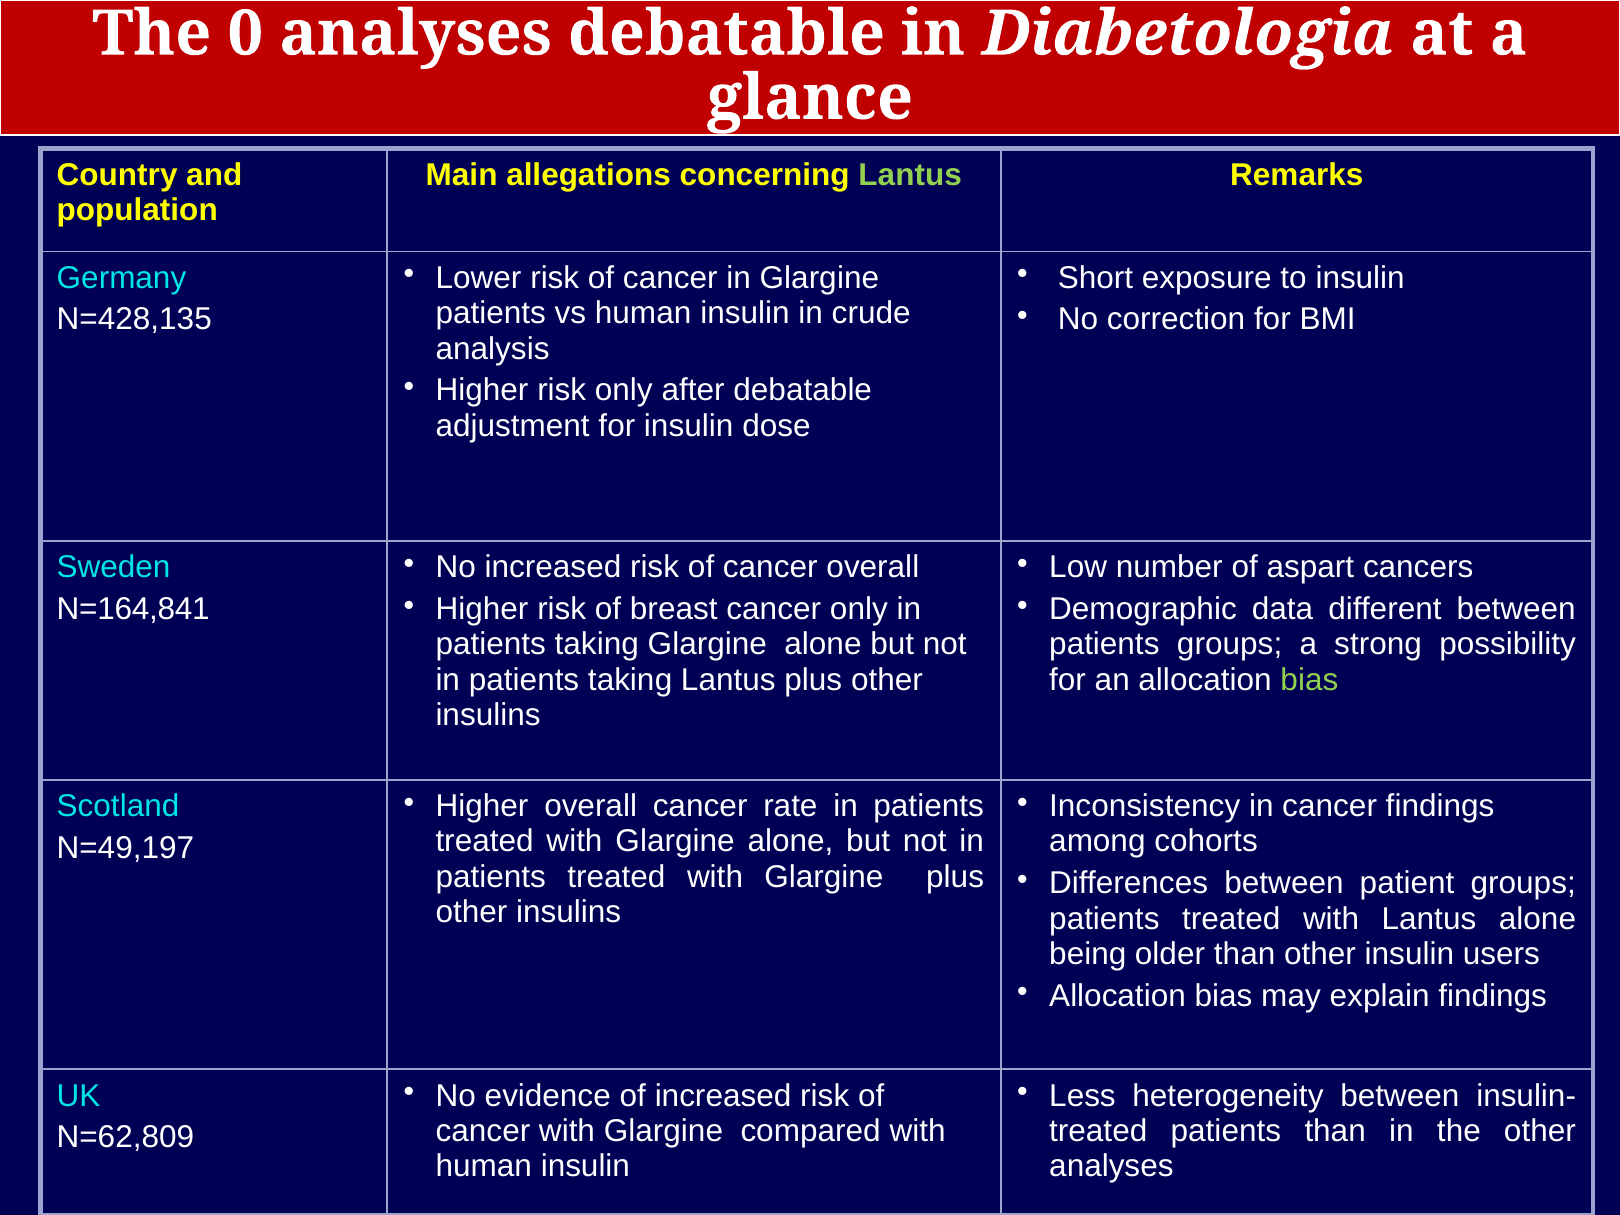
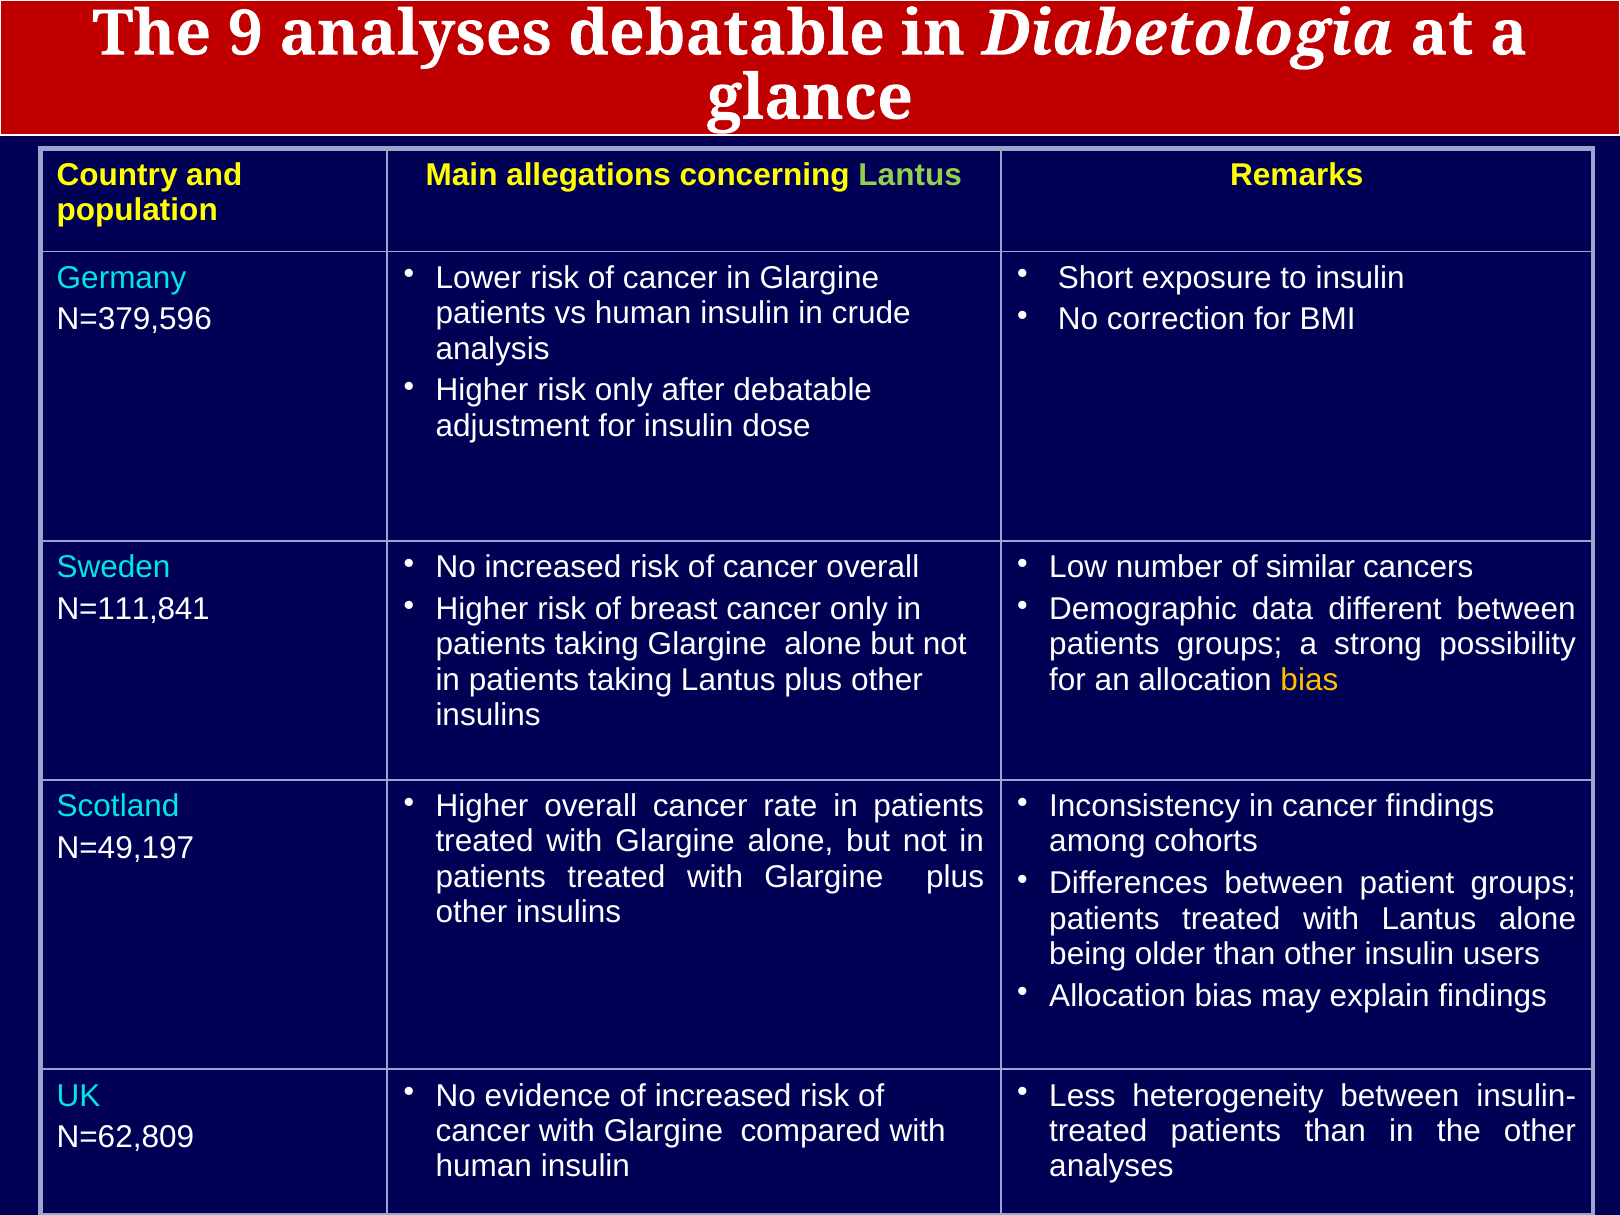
0: 0 -> 9 (245, 34)
N=428,135: N=428,135 -> N=379,596 (134, 320)
aspart: aspart -> similar (1311, 567)
N=164,841: N=164,841 -> N=111,841 (133, 609)
bias colour: light green -> yellow (1309, 680)
